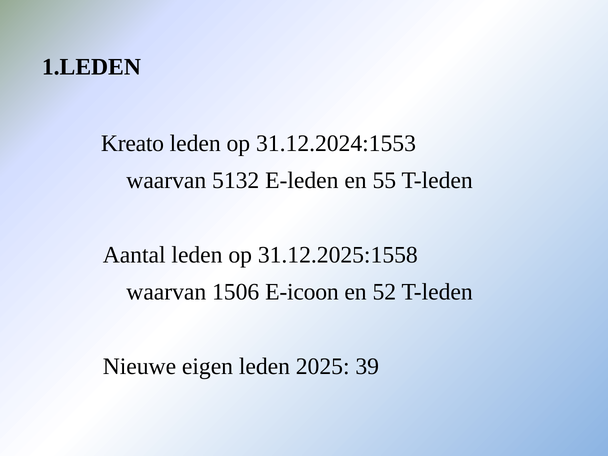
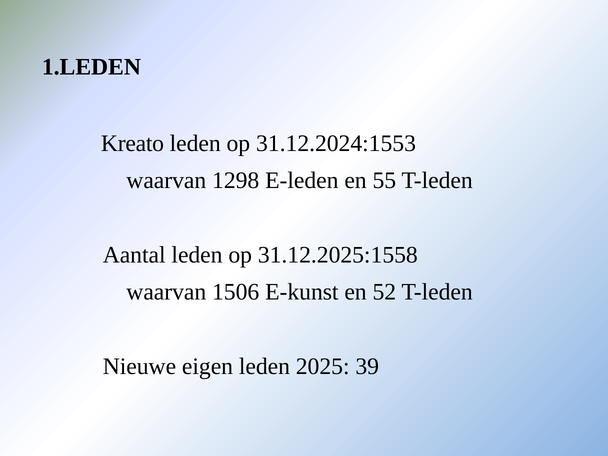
5132: 5132 -> 1298 (236, 181)
E-icoon: E-icoon -> E-kunst (302, 292)
